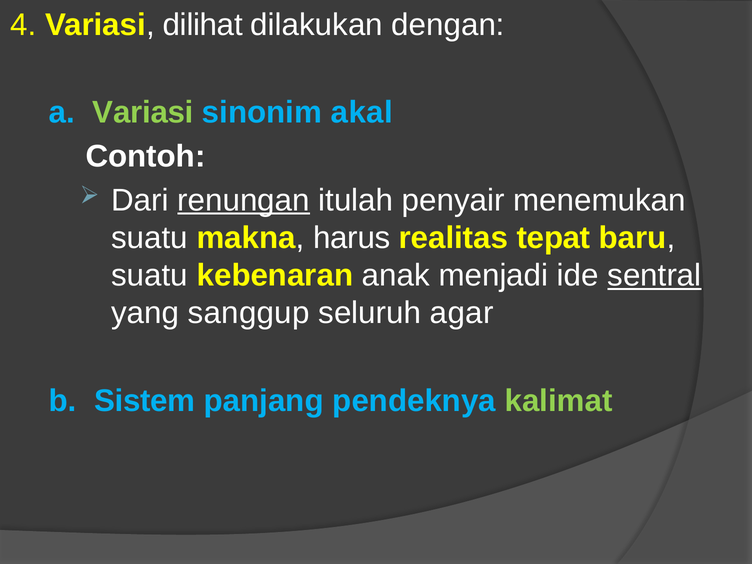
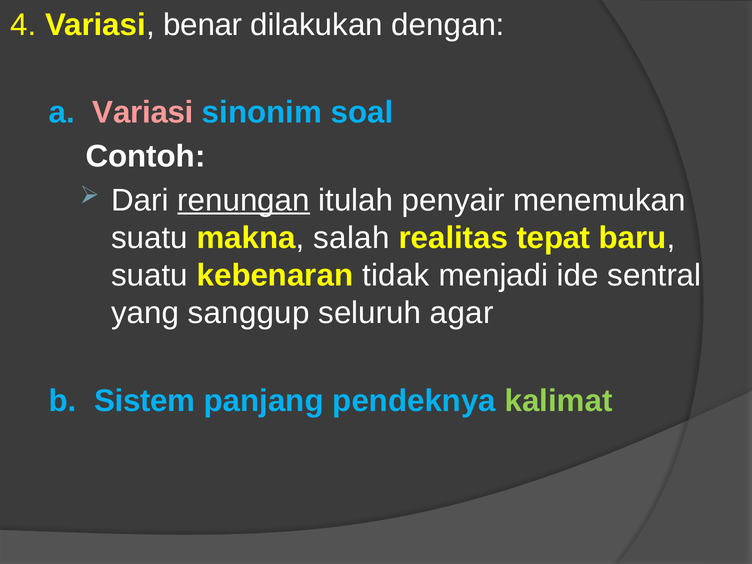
dilihat: dilihat -> benar (203, 25)
Variasi colour: light green -> pink (143, 112)
akal: akal -> soal (362, 112)
harus: harus -> salah (351, 238)
anak: anak -> tidak (396, 275)
sentral underline: present -> none (654, 275)
